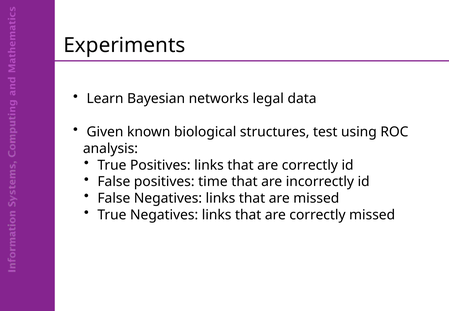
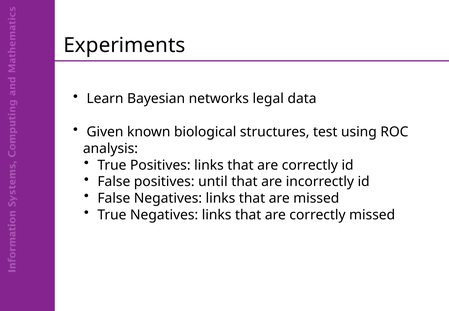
time: time -> until (213, 182)
